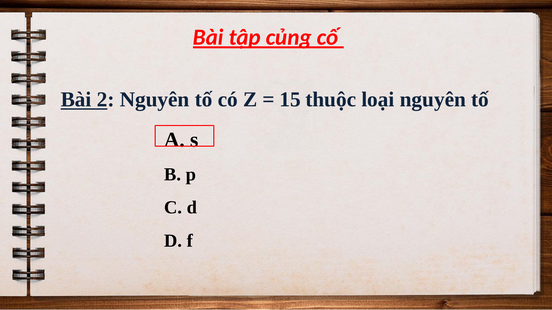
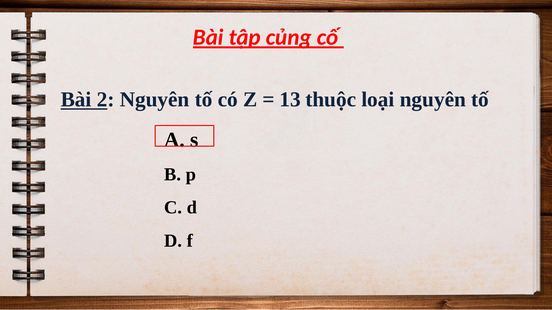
15: 15 -> 13 (290, 100)
